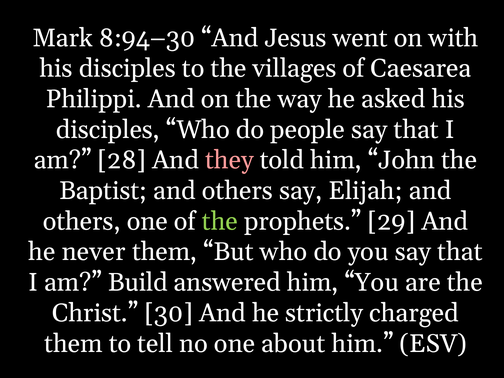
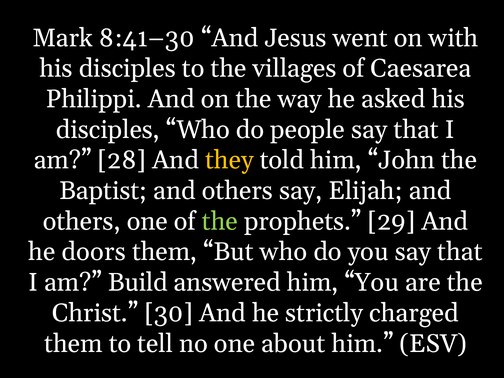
8:94–30: 8:94–30 -> 8:41–30 (147, 38)
they colour: pink -> yellow (229, 160)
never: never -> doors (94, 252)
